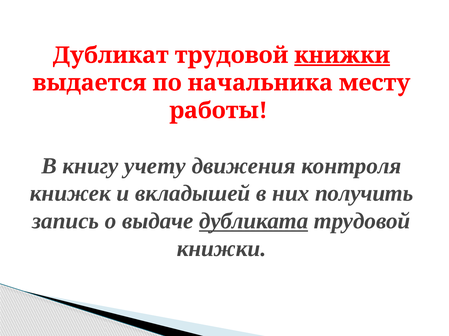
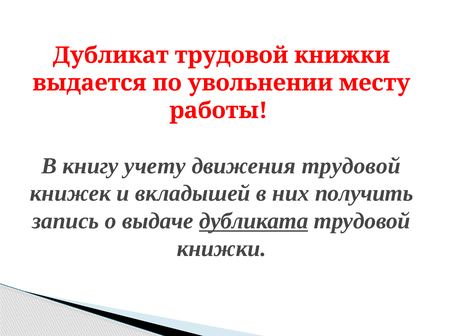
книжки underline: present -> none (342, 55)
начальника: начальника -> увольнении (260, 83)
движения контроля: контроля -> трудовой (351, 166)
